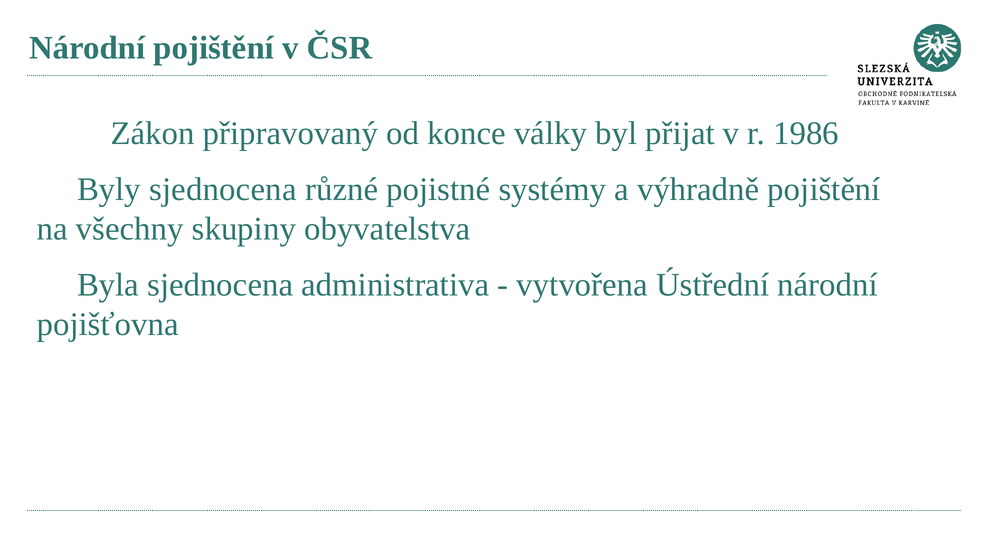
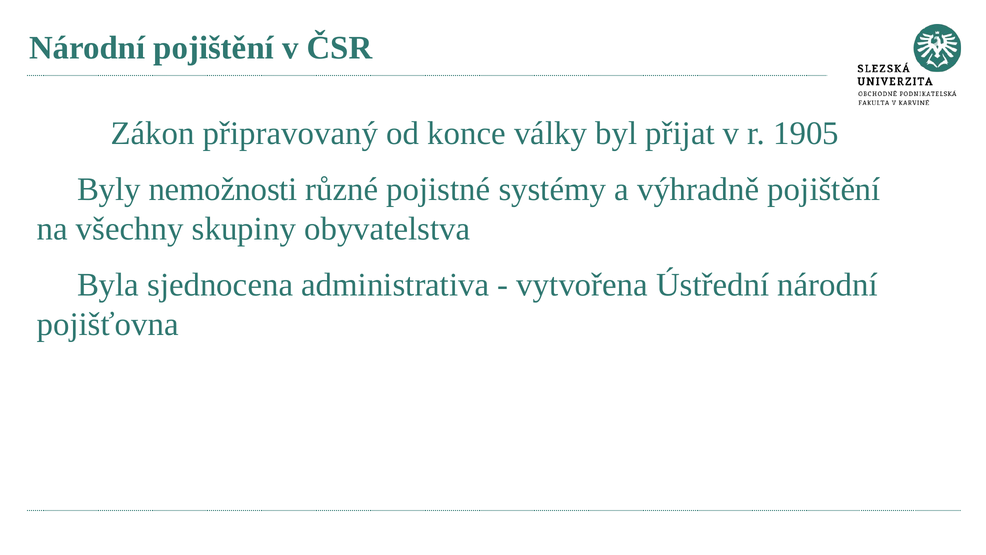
1986: 1986 -> 1905 (806, 133)
Byly sjednocena: sjednocena -> nemožnosti (223, 189)
